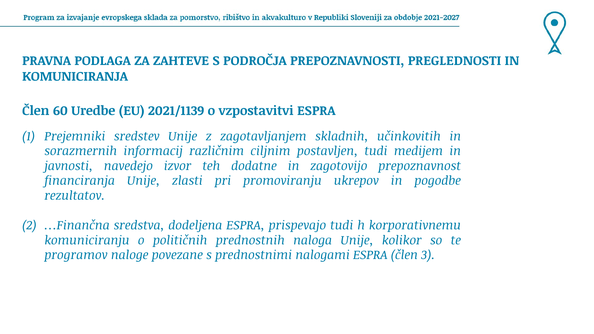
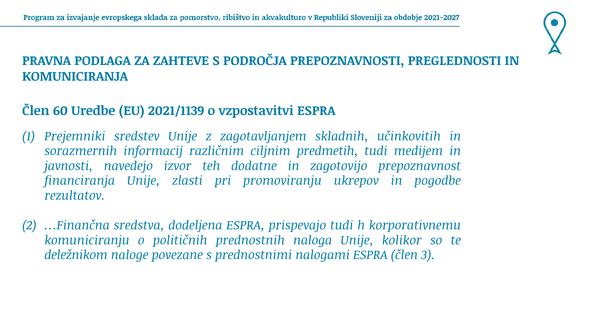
postavljen: postavljen -> predmetih (327, 151)
programov: programov -> deležnikom (76, 255)
